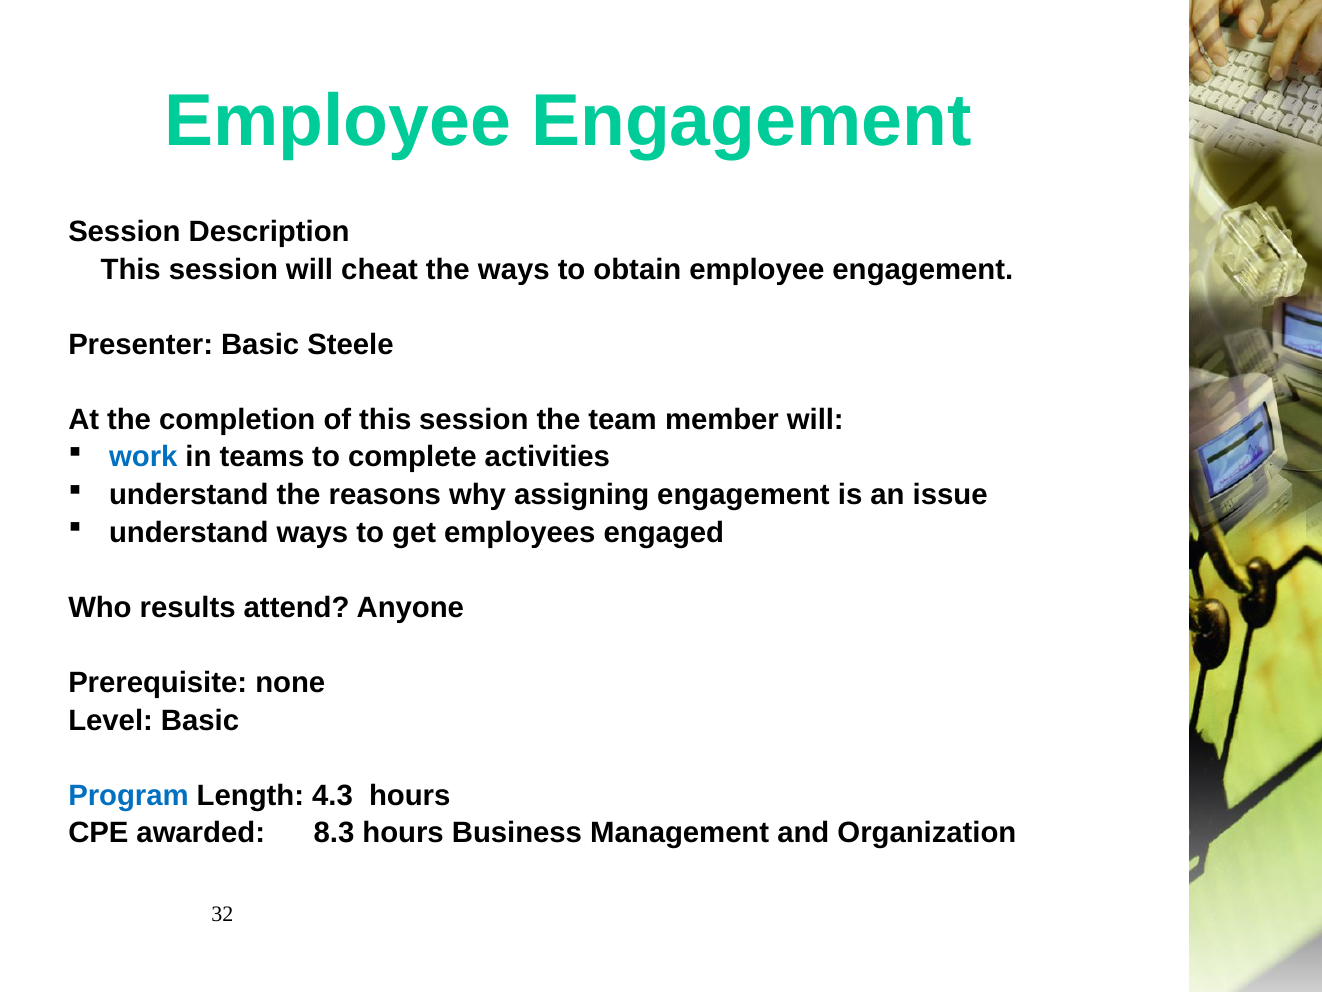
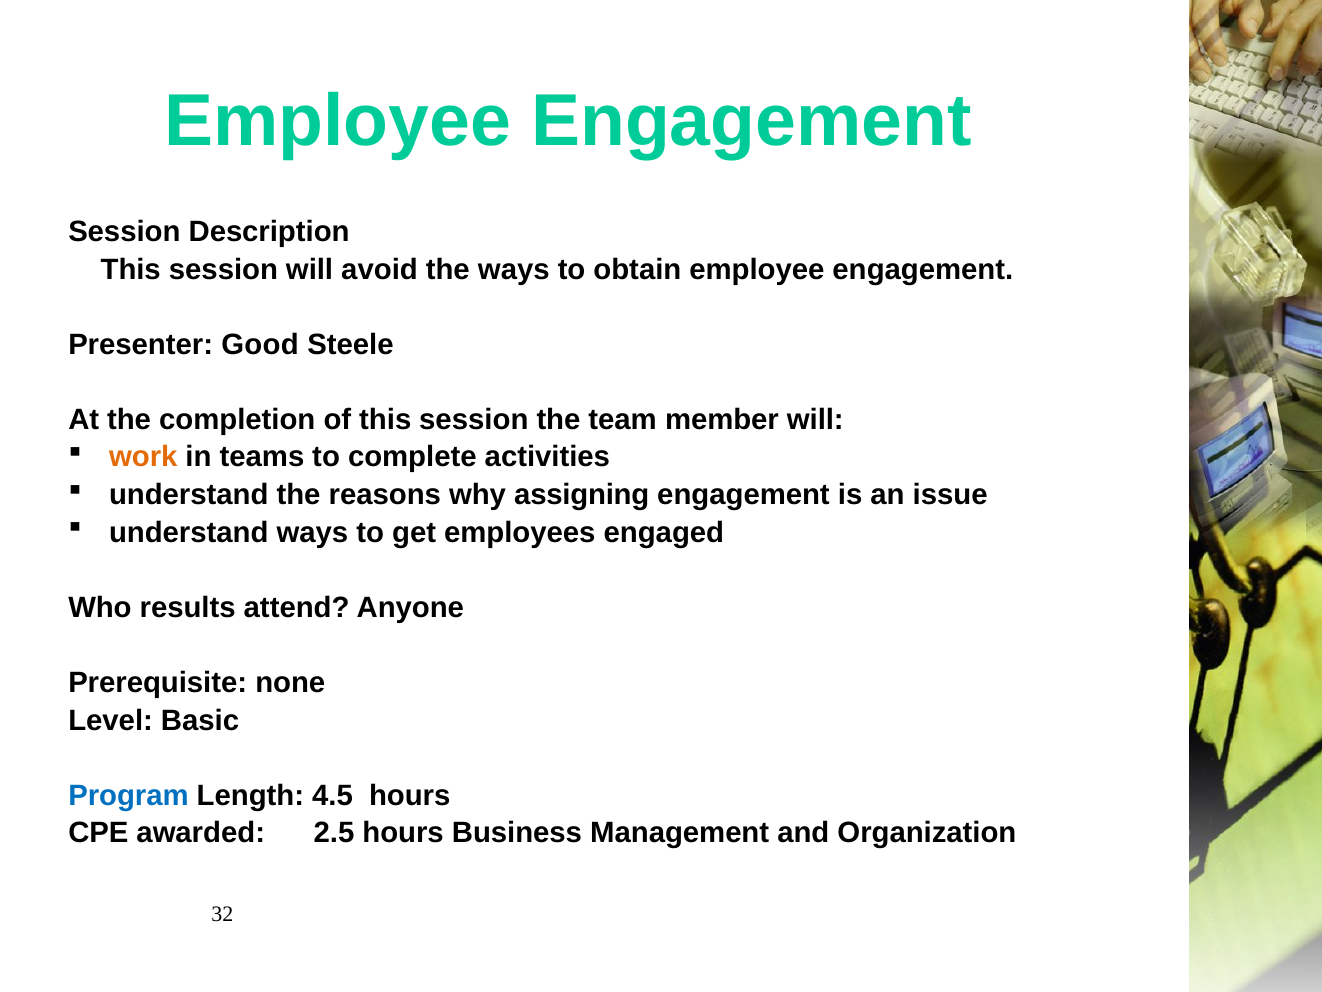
cheat: cheat -> avoid (380, 269)
Presenter Basic: Basic -> Good (260, 344)
work colour: blue -> orange (143, 457)
4.3: 4.3 -> 4.5 (333, 795)
8.3: 8.3 -> 2.5 (334, 833)
